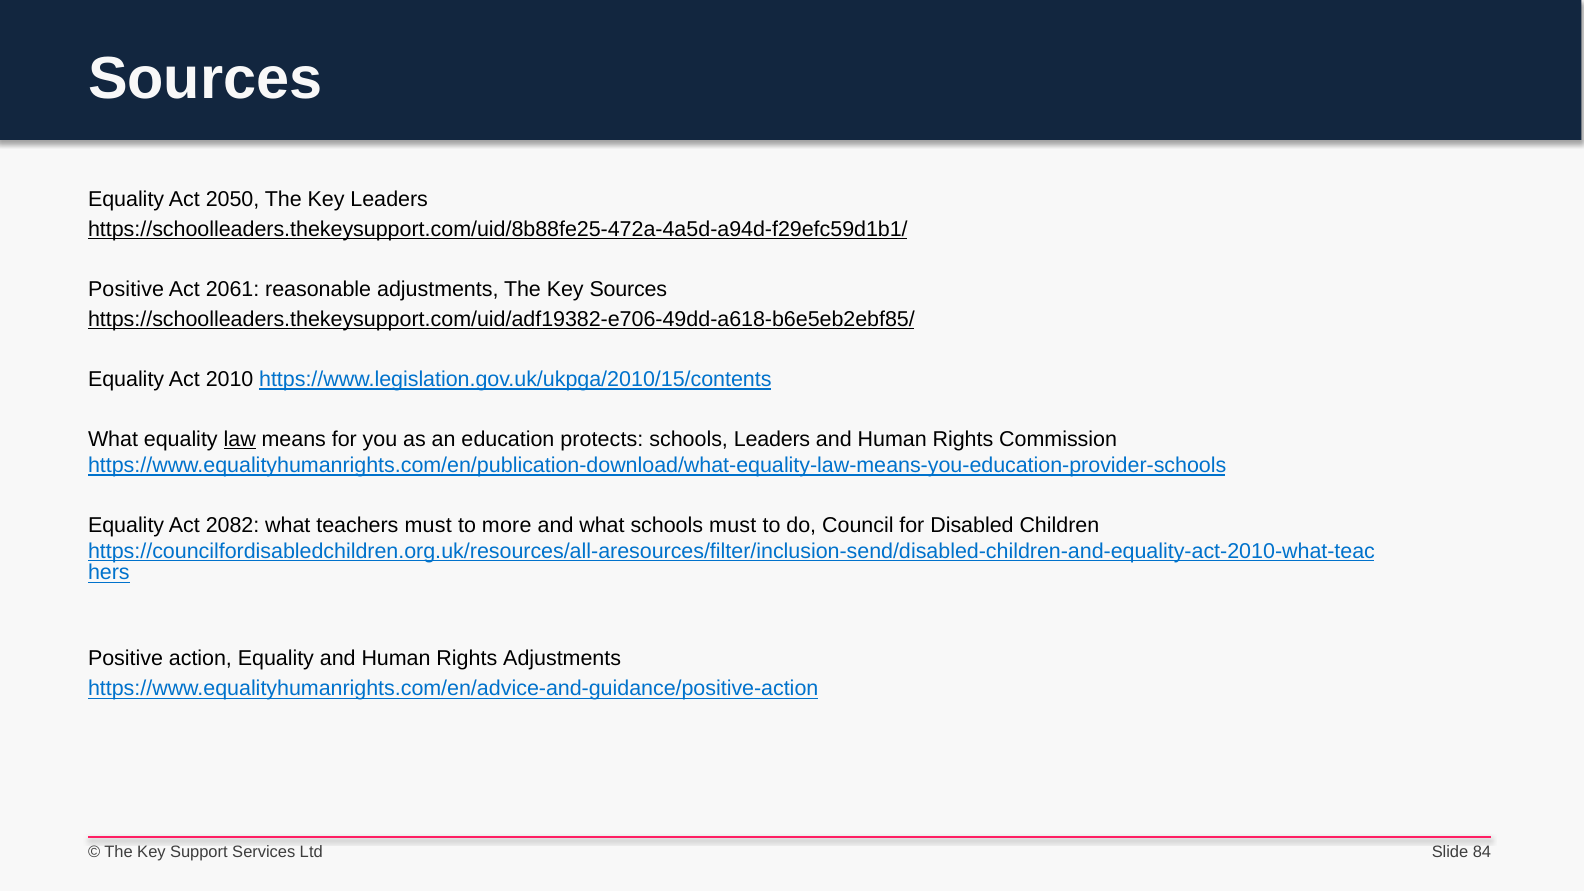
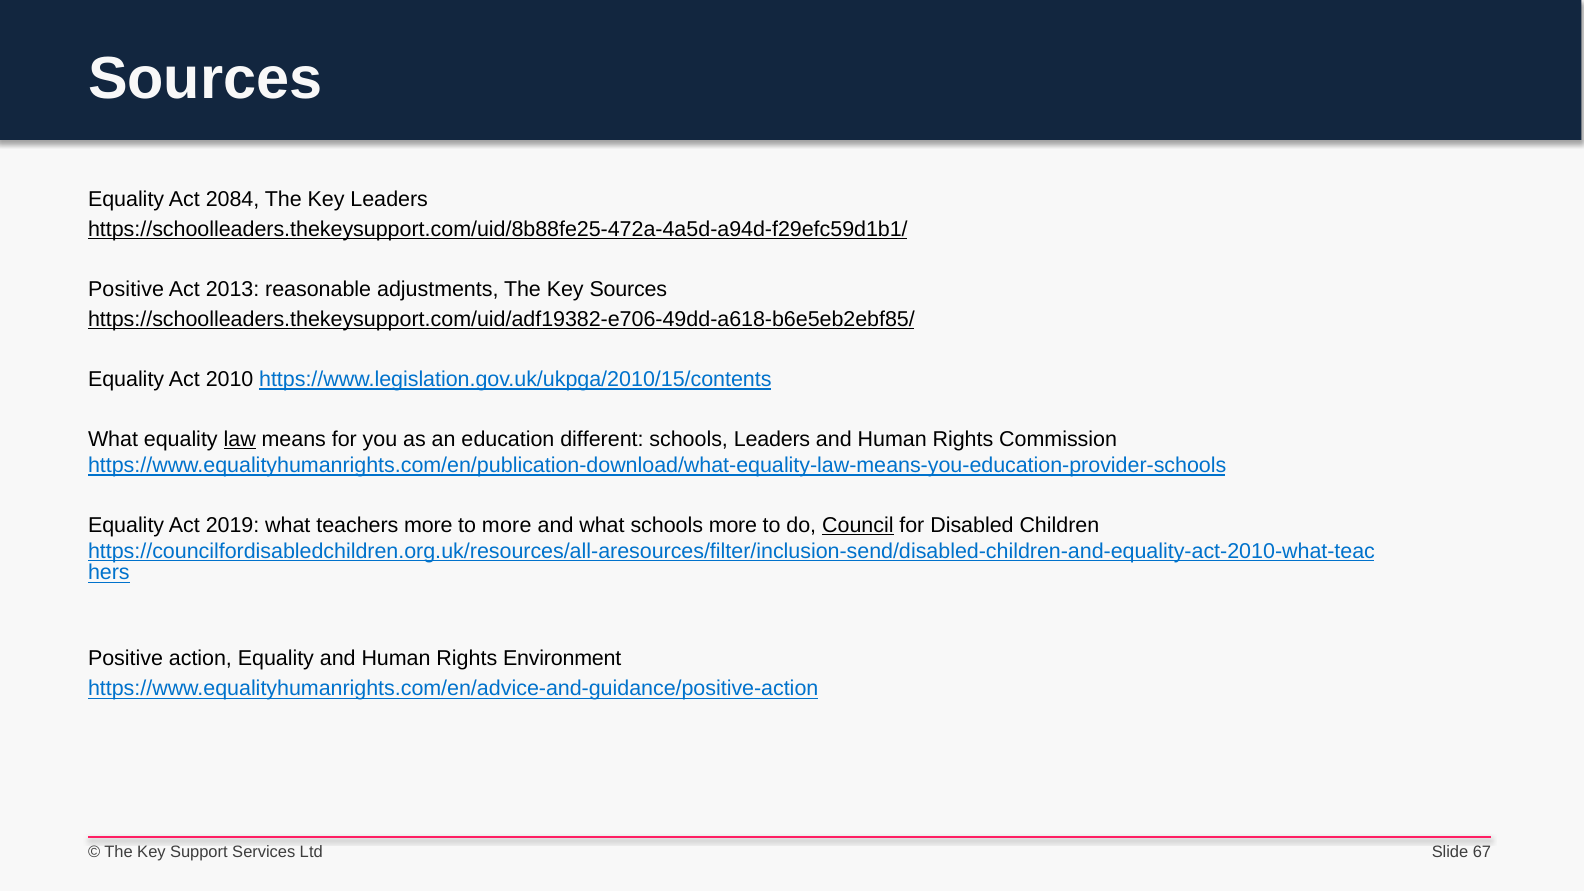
2050: 2050 -> 2084 (233, 199)
2061: 2061 -> 2013 (233, 289)
protects: protects -> different (602, 440)
2082: 2082 -> 2019 (233, 525)
teachers must: must -> more (428, 525)
schools must: must -> more (733, 525)
Council underline: none -> present (858, 525)
Rights Adjustments: Adjustments -> Environment (562, 659)
84: 84 -> 67 (1482, 852)
